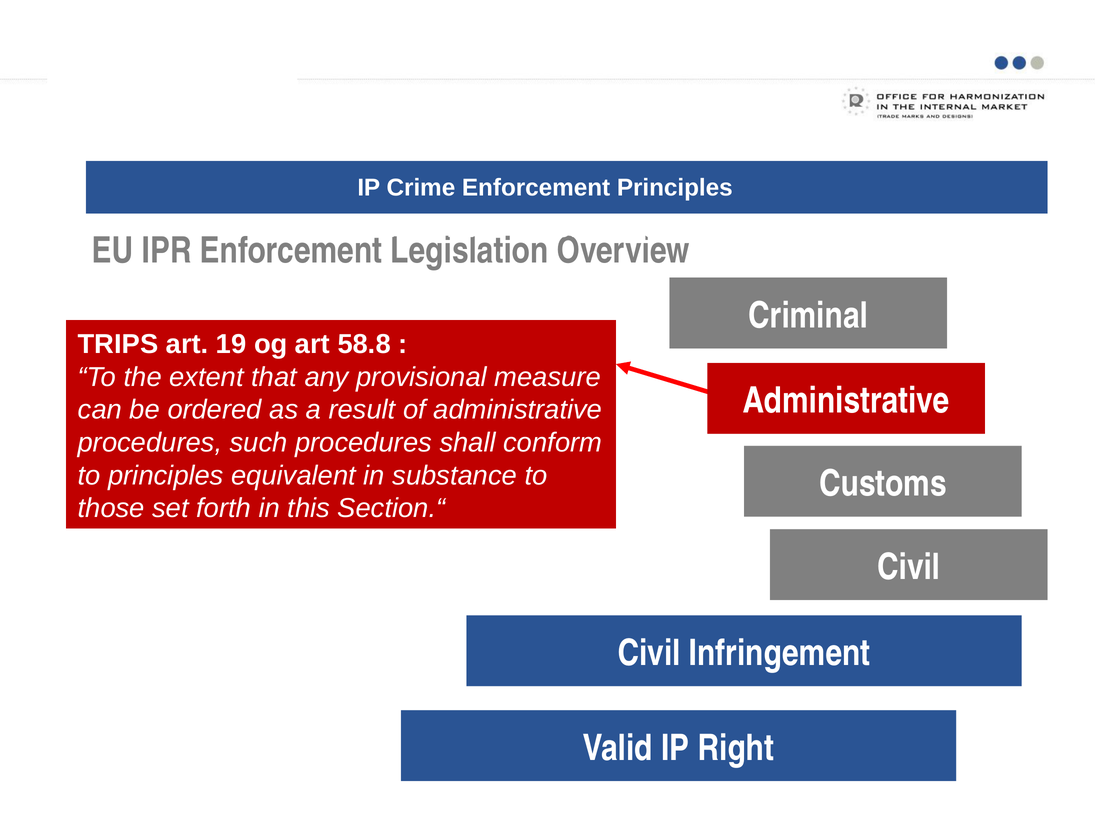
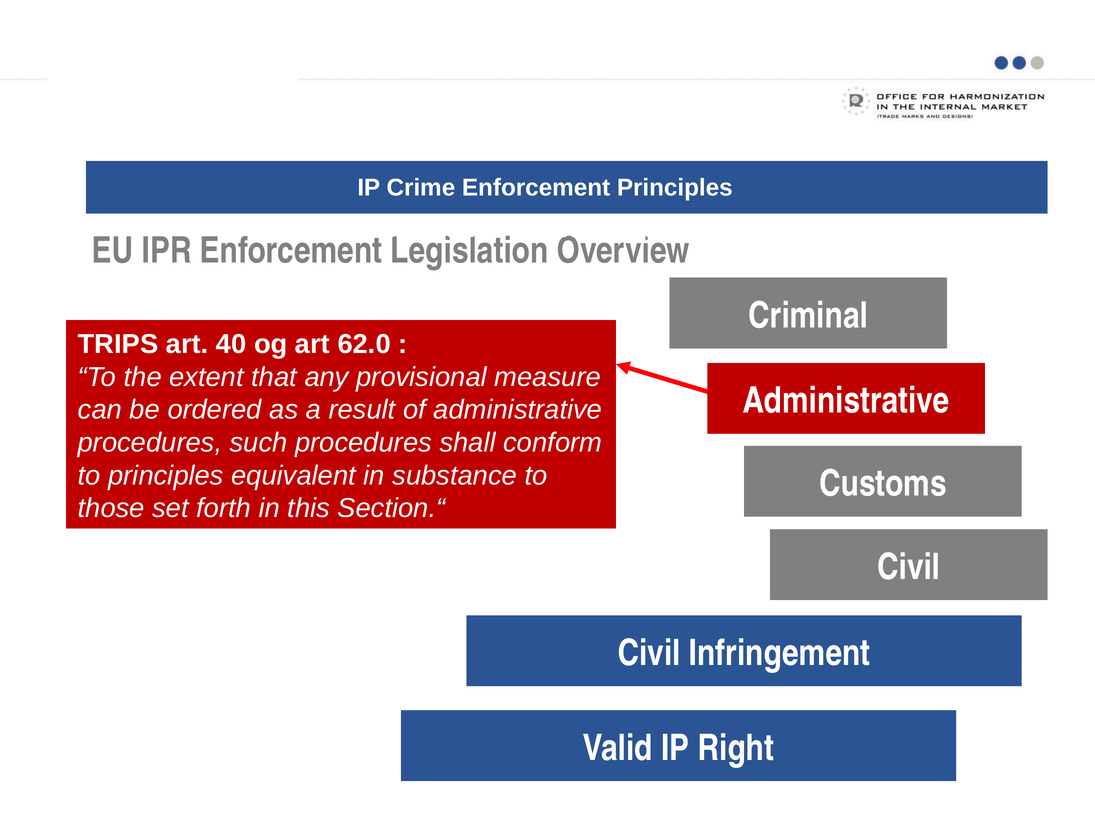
19: 19 -> 40 (231, 344)
58.8: 58.8 -> 62.0 (364, 344)
